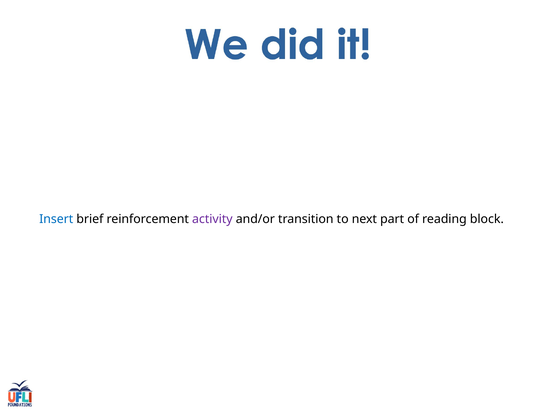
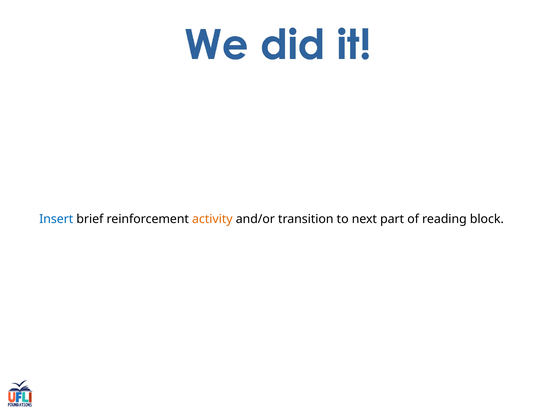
activity colour: purple -> orange (212, 219)
